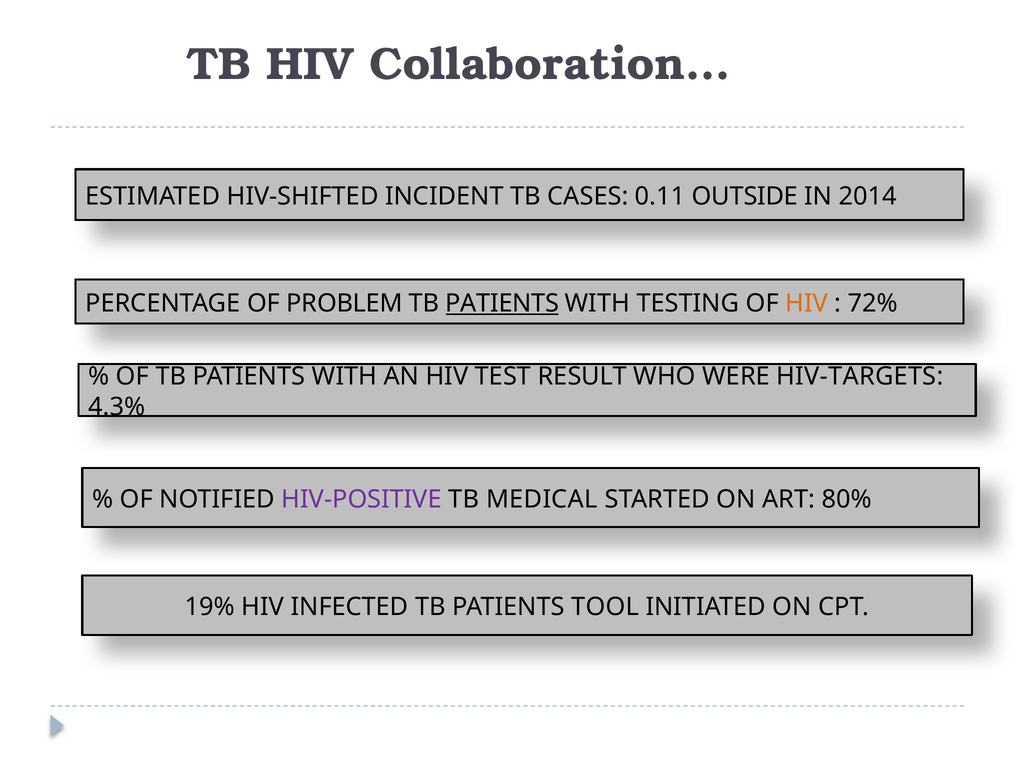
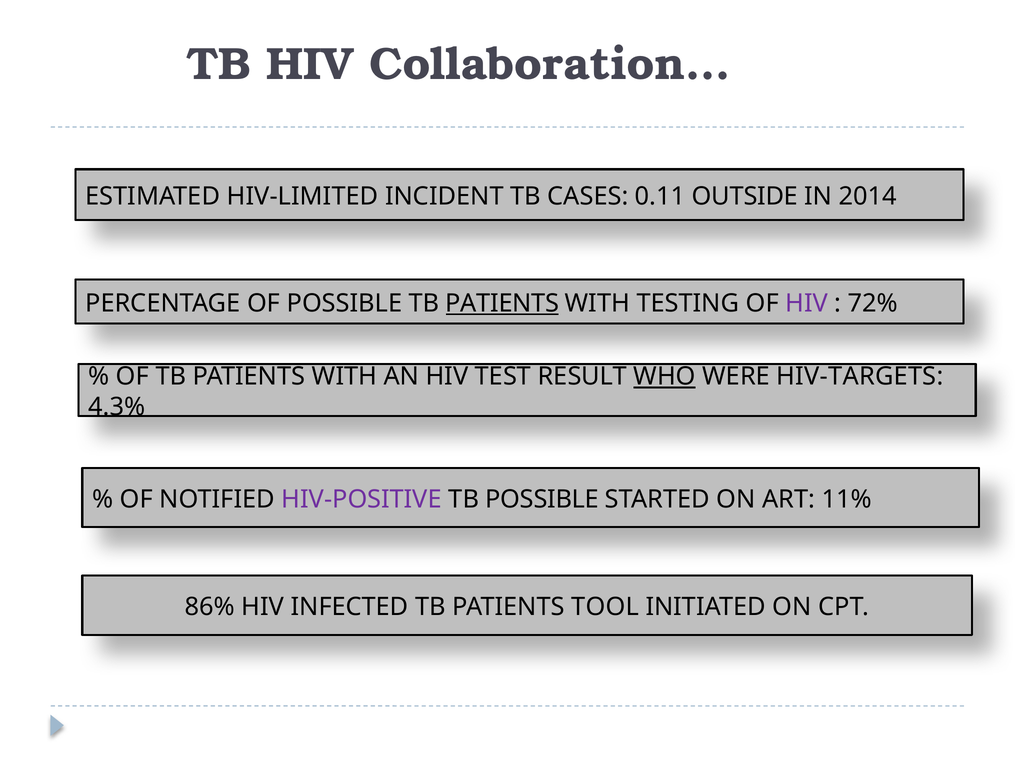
HIV-SHIFTED: HIV-SHIFTED -> HIV-LIMITED (303, 196)
OF PROBLEM: PROBLEM -> POSSIBLE (344, 303)
HIV colour: orange -> purple (807, 303)
WHO underline: none -> present (665, 376)
TB MEDICAL: MEDICAL -> POSSIBLE (542, 499)
80%: 80% -> 11% (847, 499)
19%: 19% -> 86% (210, 607)
